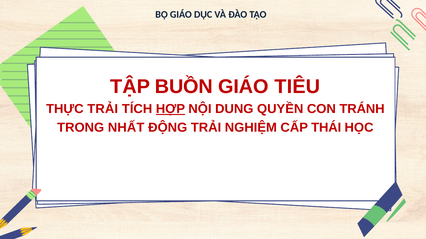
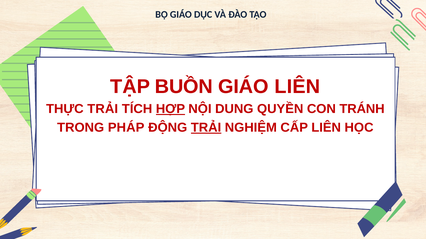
GIÁO TIÊU: TIÊU -> LIÊN (297, 87)
NHẤT: NHẤT -> PHÁP (126, 128)
TRẢI underline: none -> present (206, 128)
CẤP THÁI: THÁI -> LIÊN (326, 128)
